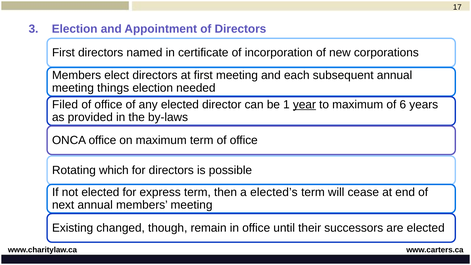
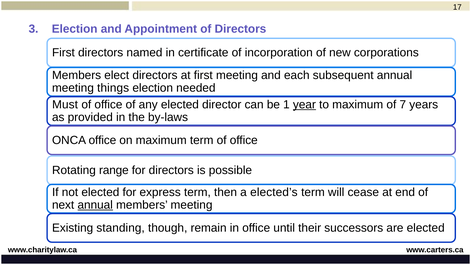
Filed: Filed -> Must (65, 105)
6: 6 -> 7 (403, 105)
which: which -> range (114, 170)
annual underline: none -> present (95, 205)
changed: changed -> standing (121, 228)
